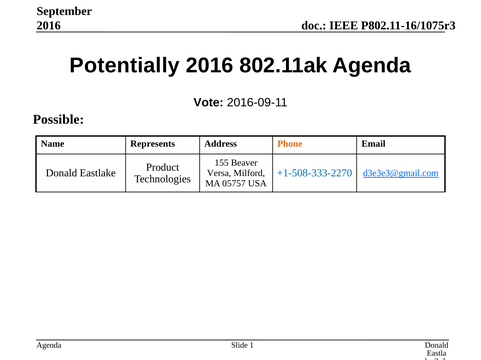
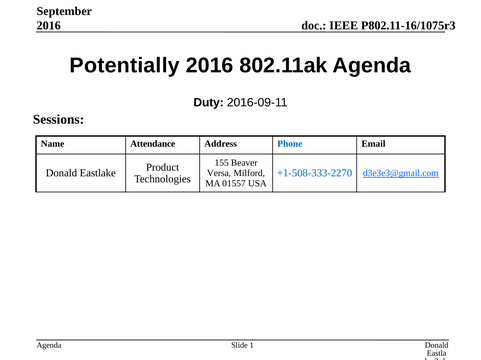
Vote: Vote -> Duty (209, 103)
Possible: Possible -> Sessions (59, 120)
Represents: Represents -> Attendance (153, 144)
Phone colour: orange -> blue (290, 144)
05757: 05757 -> 01557 (234, 184)
